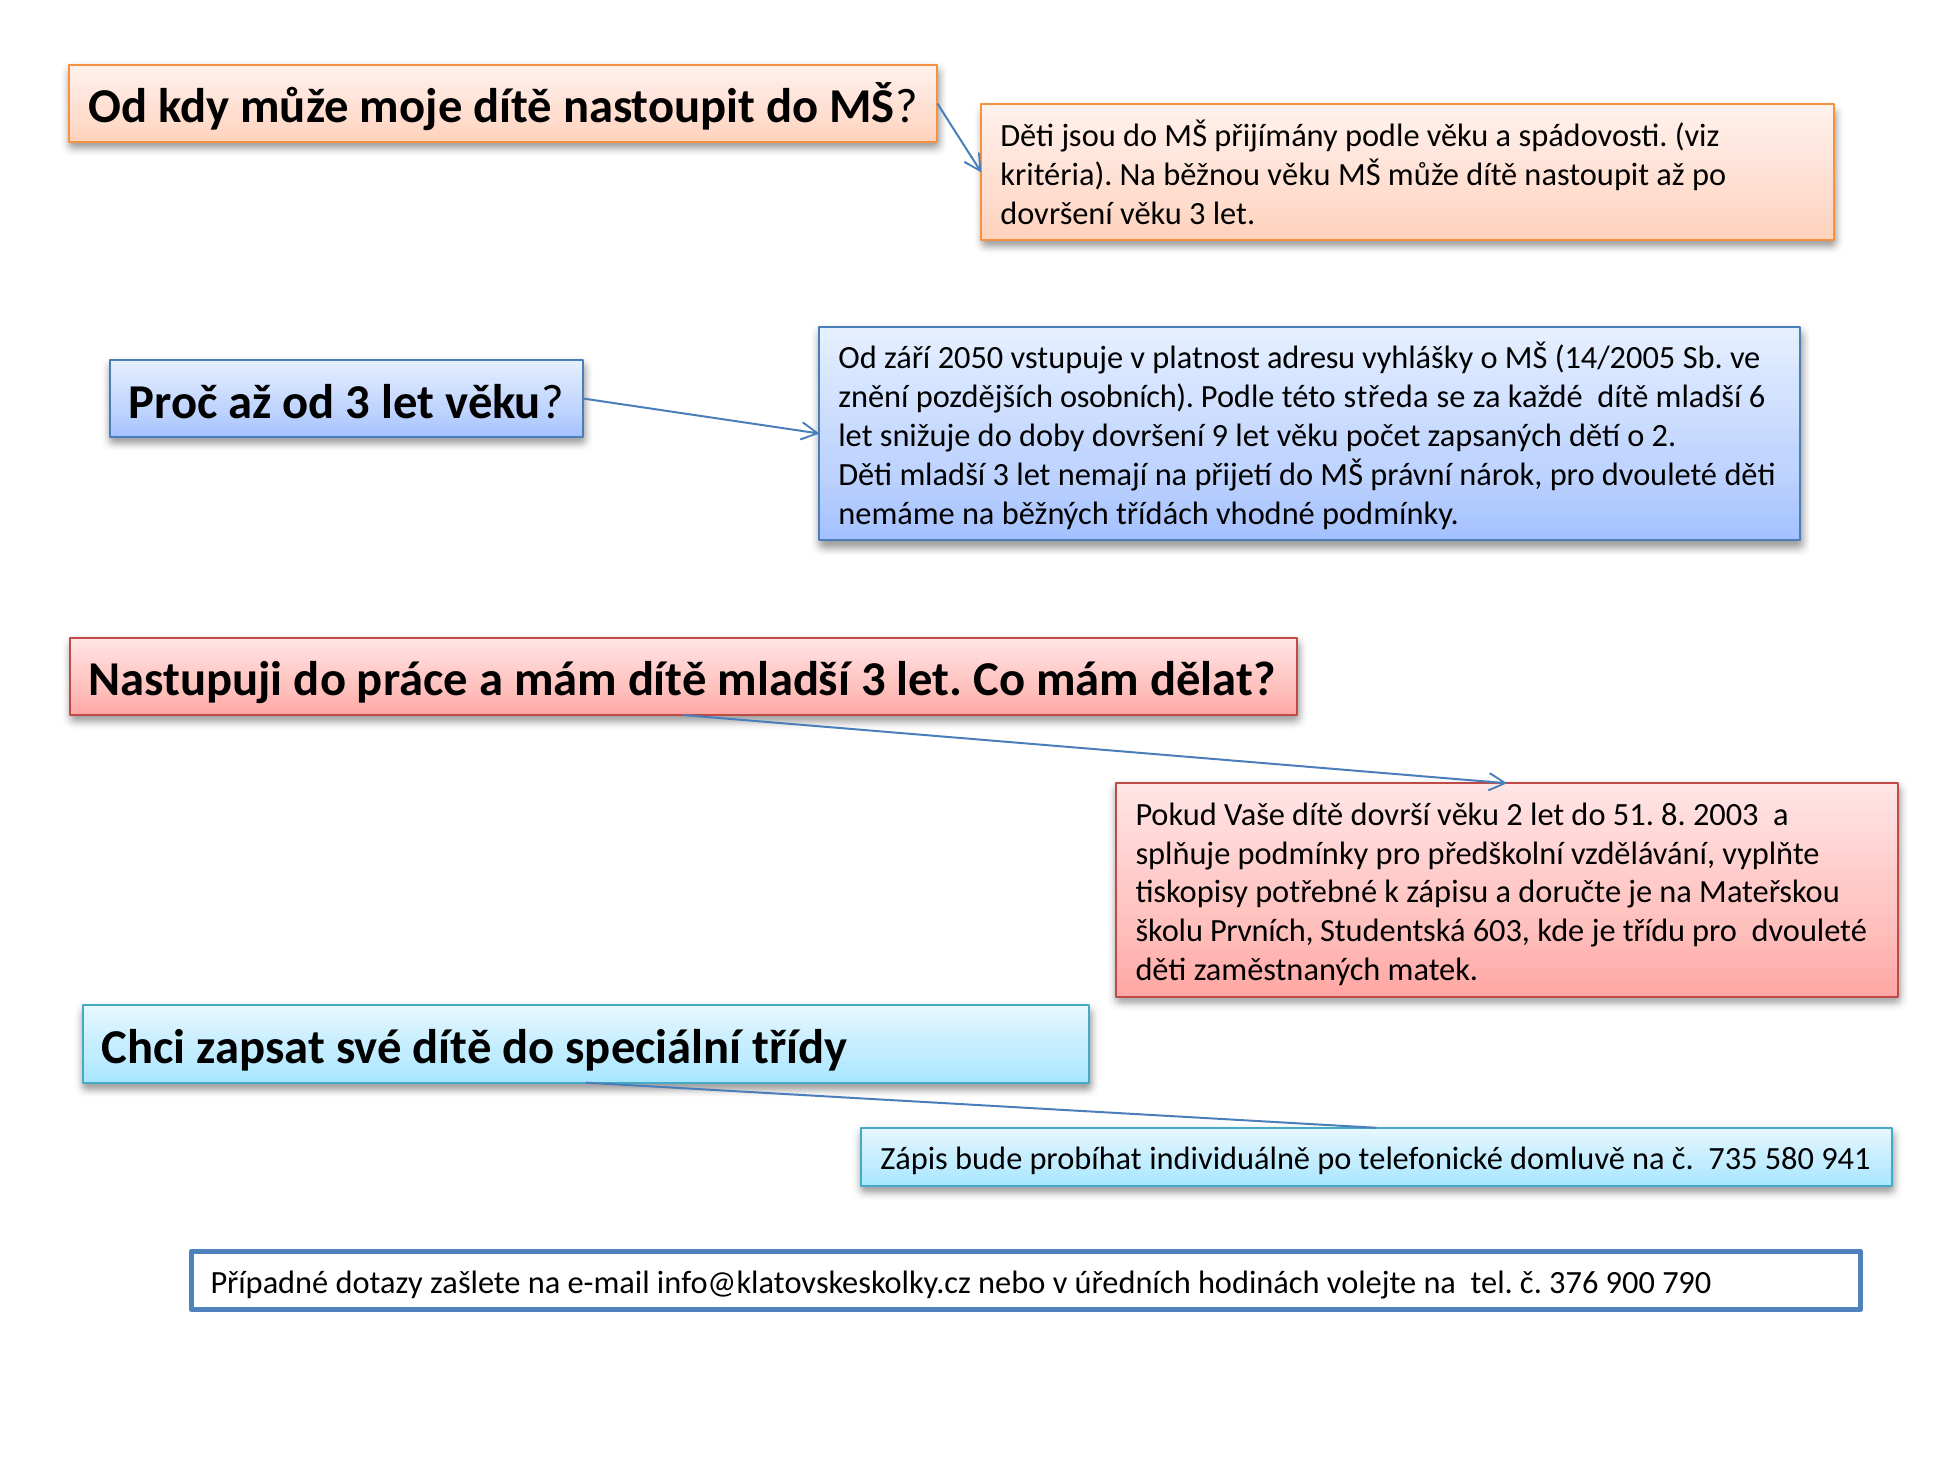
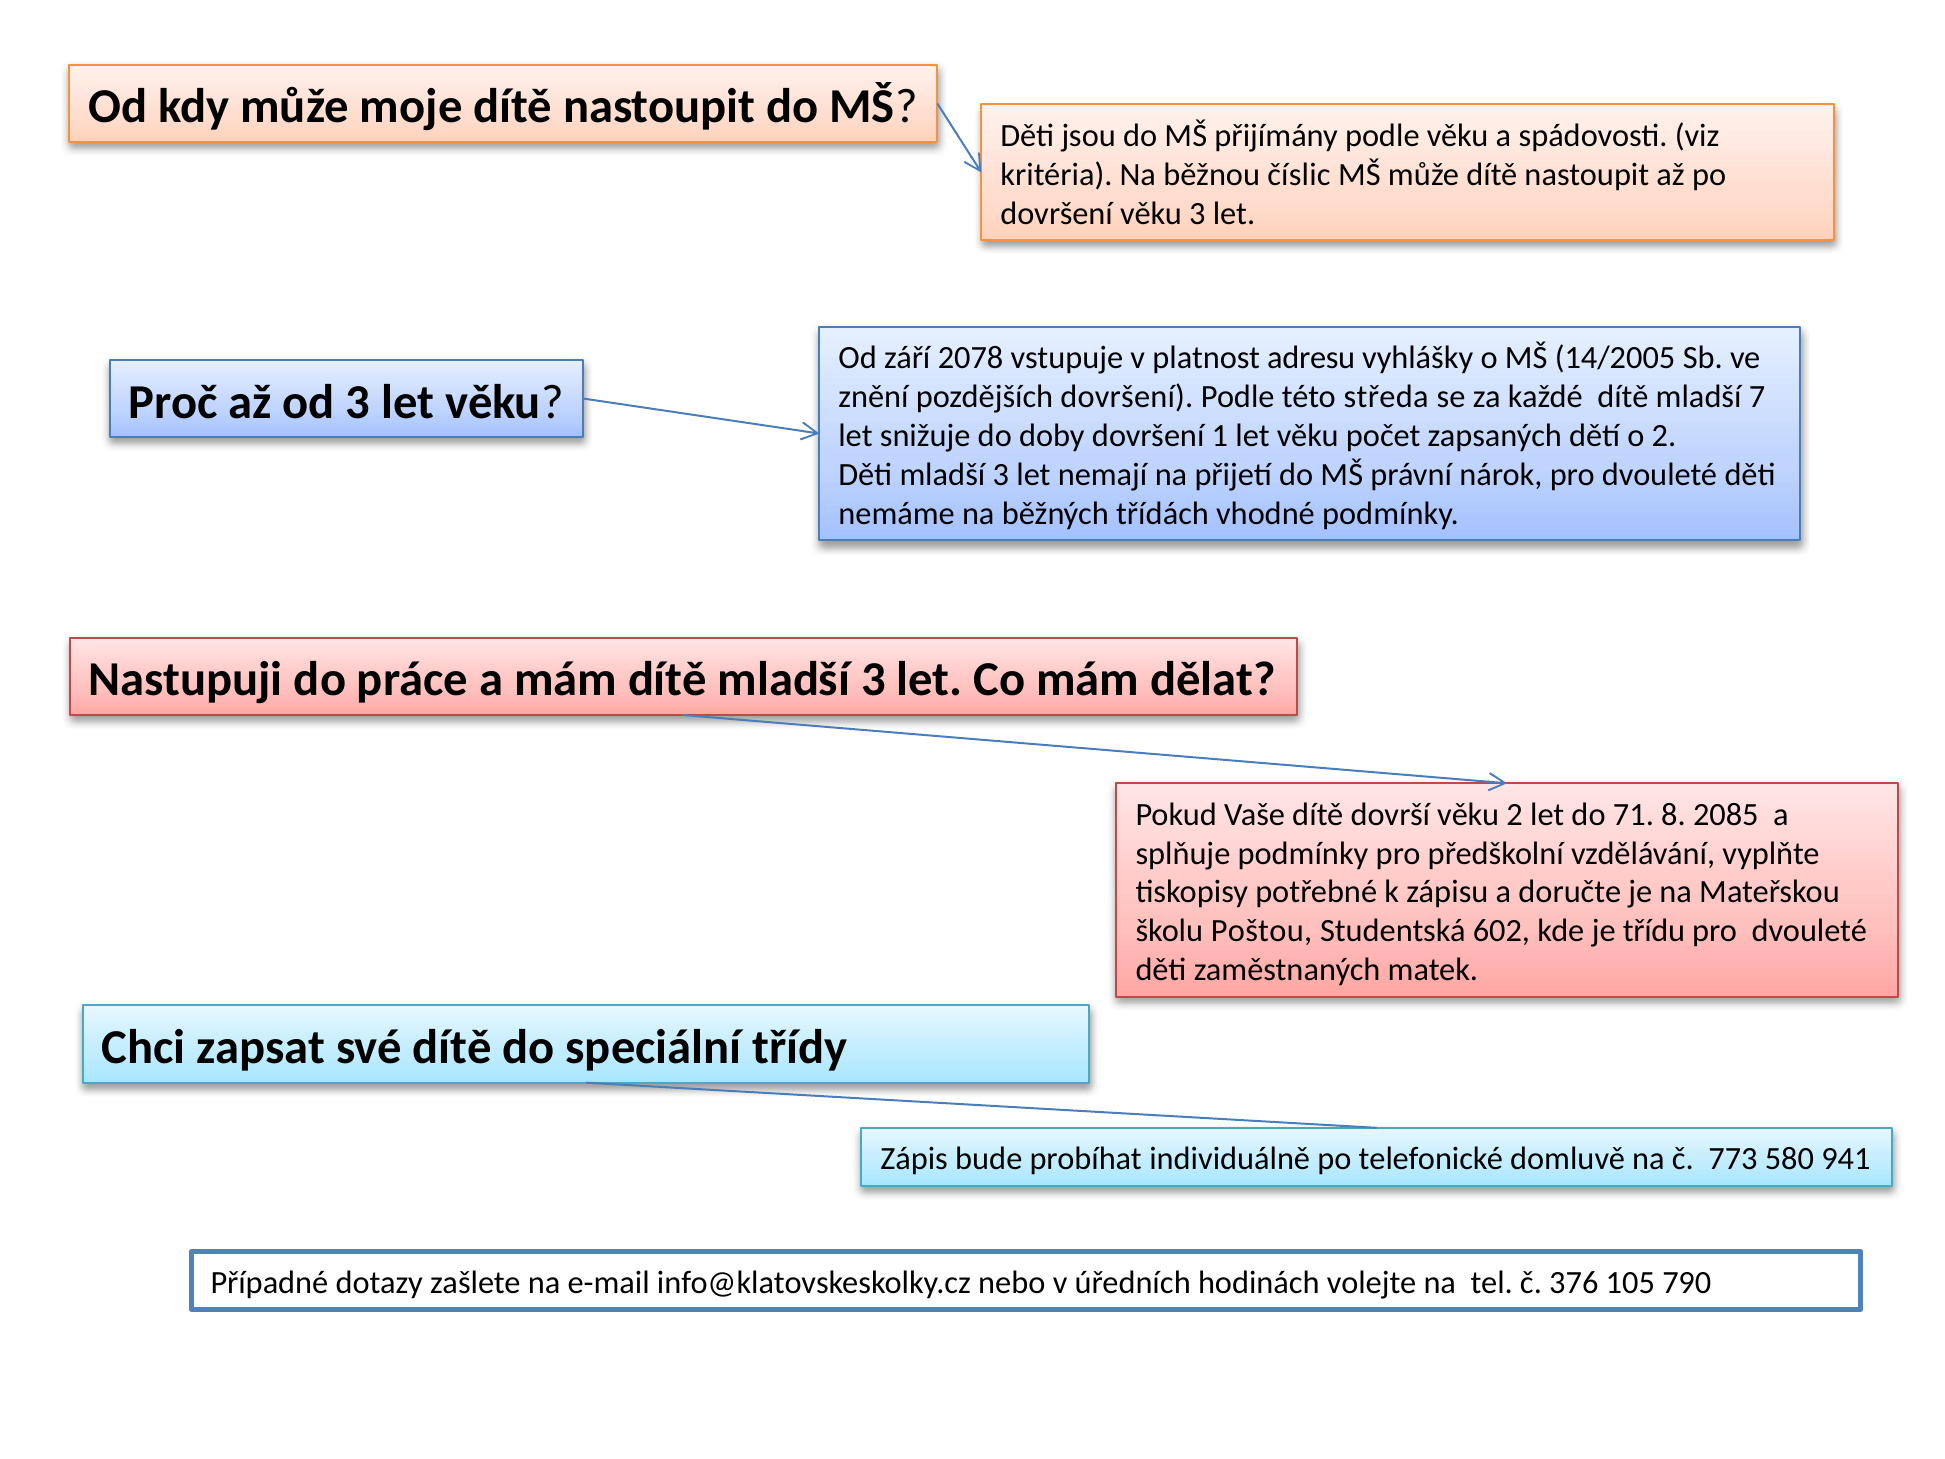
běžnou věku: věku -> číslic (1299, 175)
2050: 2050 -> 2078 (971, 358)
pozdějších osobních: osobních -> dovršení (1127, 397)
6: 6 -> 7 (1757, 397)
9: 9 -> 1 (1220, 436)
51: 51 -> 71 (1633, 814)
2003: 2003 -> 2085 (1726, 814)
Prvních: Prvních -> Poštou (1261, 931)
603: 603 -> 602 (1501, 931)
735: 735 -> 773 (1733, 1159)
900: 900 -> 105 (1630, 1282)
